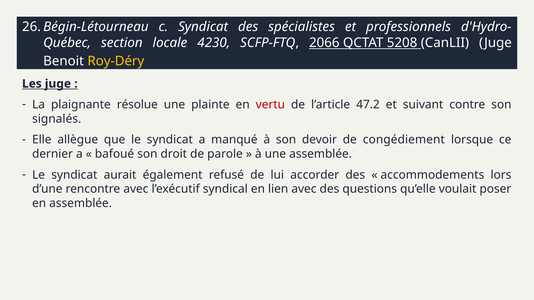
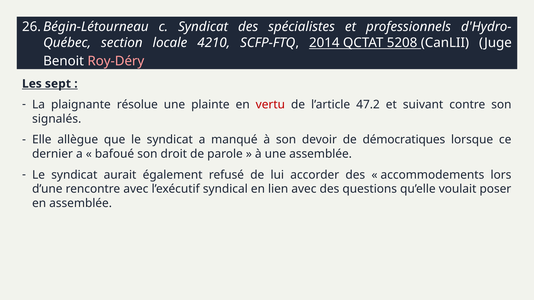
4230: 4230 -> 4210 (214, 43)
2066: 2066 -> 2014 (324, 43)
Roy-Déry colour: yellow -> pink (116, 61)
Les juge: juge -> sept (58, 84)
congédiement: congédiement -> démocratiques (404, 140)
